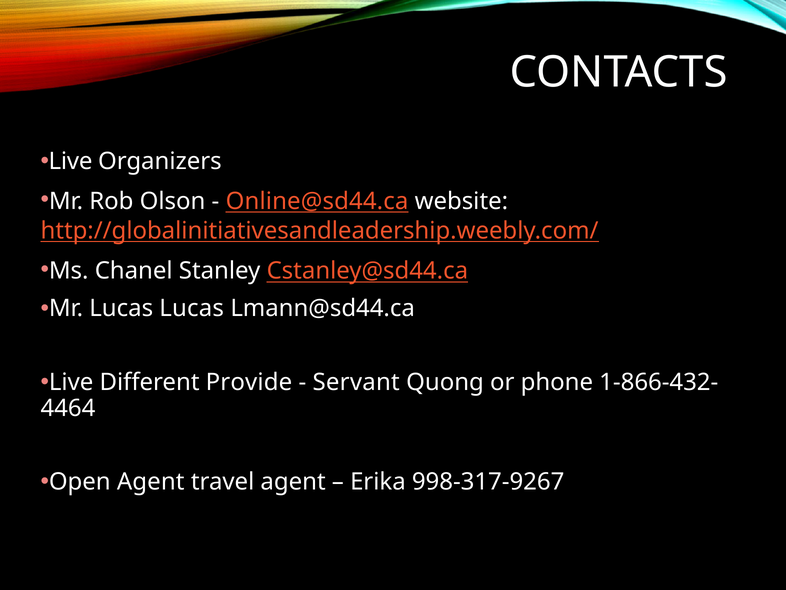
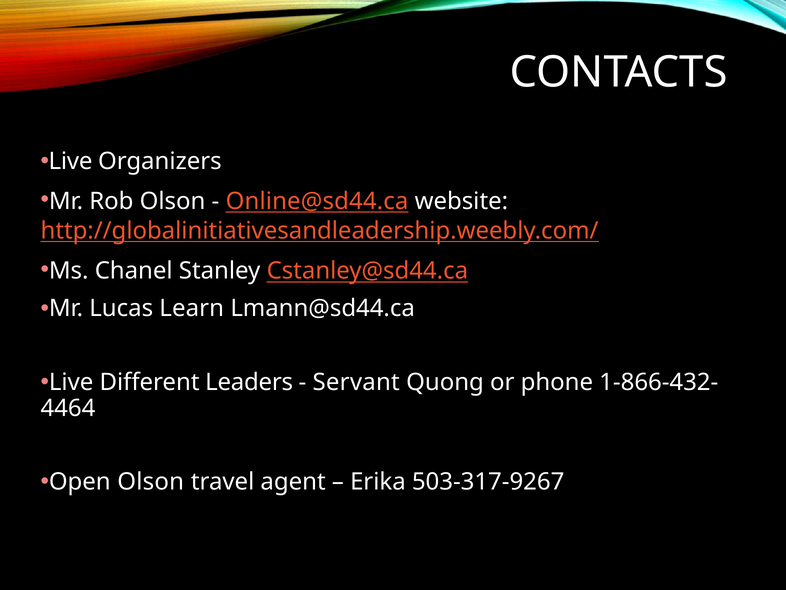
Lucas Lucas: Lucas -> Learn (192, 308)
Provide: Provide -> Leaders (249, 382)
Open Agent: Agent -> Olson (151, 482)
998-317-9267: 998-317-9267 -> 503-317-9267 (488, 482)
